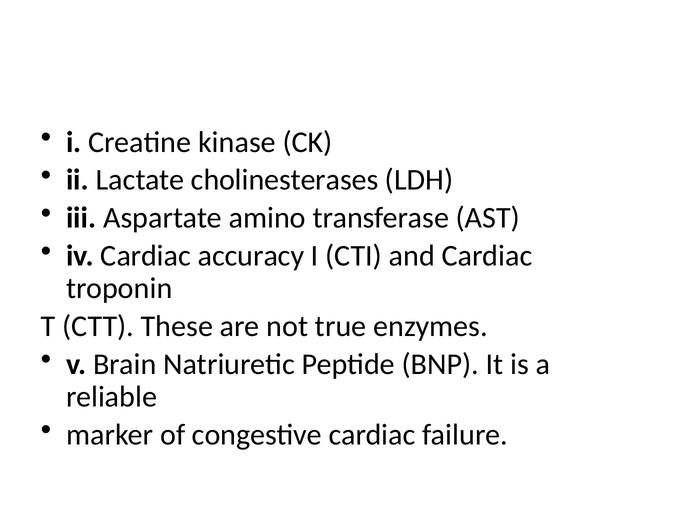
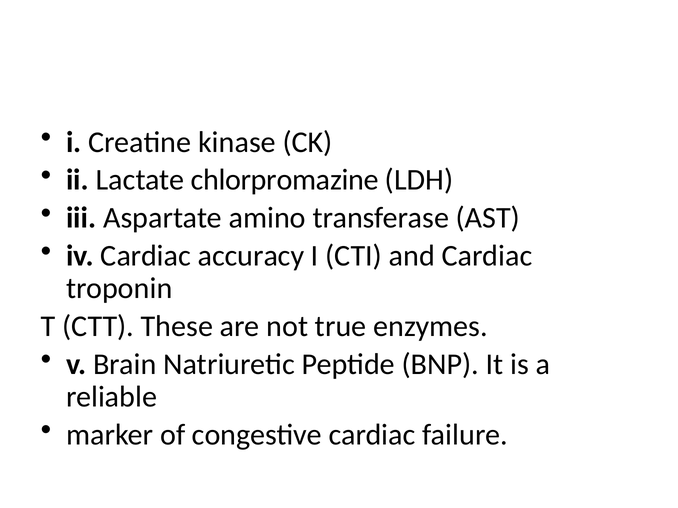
cholinesterases: cholinesterases -> chlorpromazine (285, 180)
